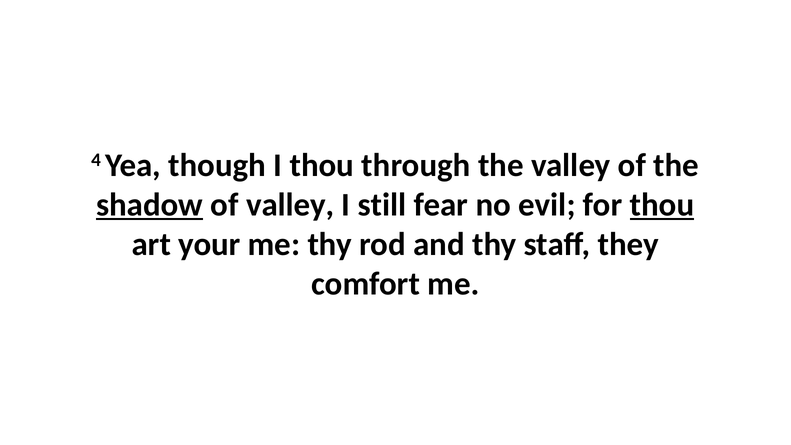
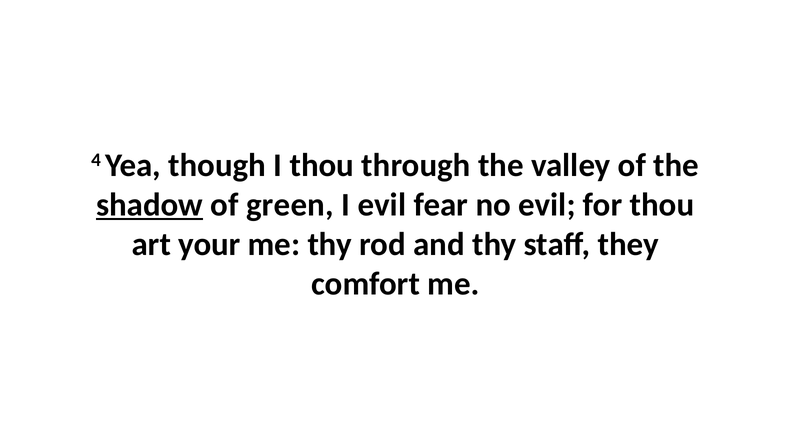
of valley: valley -> green (290, 205)
I still: still -> evil (382, 205)
thou underline: present -> none (662, 205)
